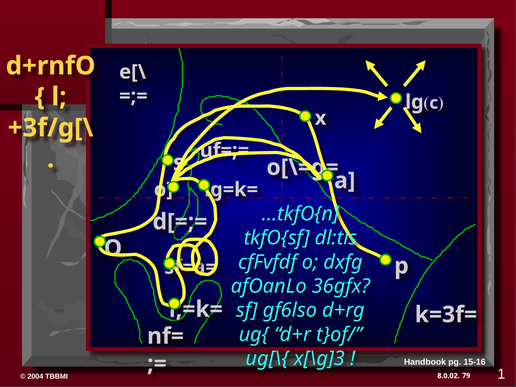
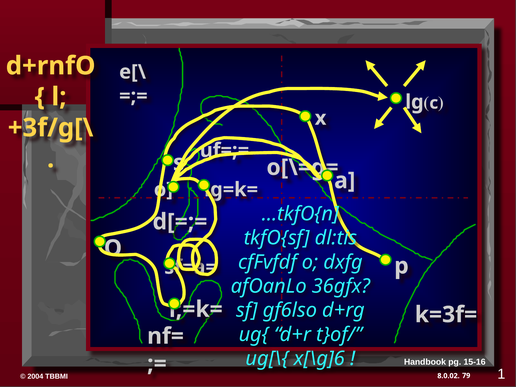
x[\g]3: x[\g]3 -> x[\g]6 (319, 358)
